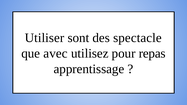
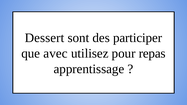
Utiliser: Utiliser -> Dessert (44, 38)
spectacle: spectacle -> participer (138, 38)
